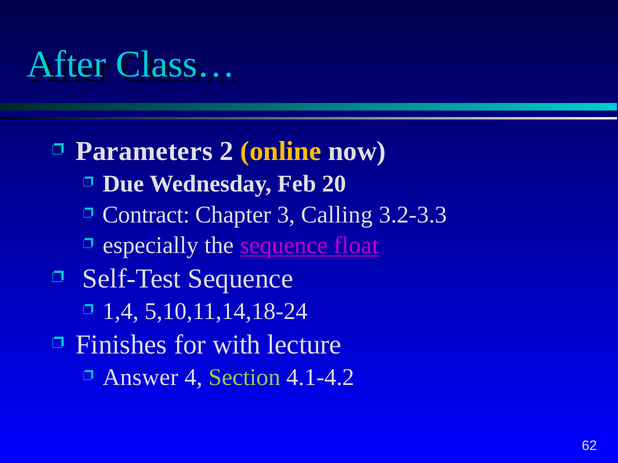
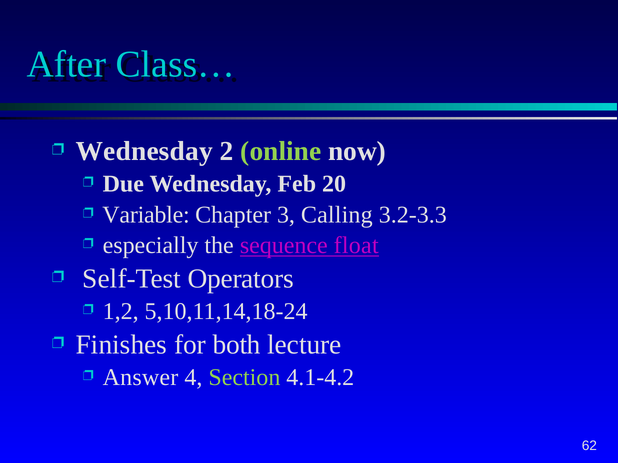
Parameters: Parameters -> Wednesday (144, 152)
online colour: yellow -> light green (281, 152)
Contract: Contract -> Variable (146, 215)
Self-Test Sequence: Sequence -> Operators (241, 279)
1,4: 1,4 -> 1,2 (121, 312)
with: with -> both (237, 345)
